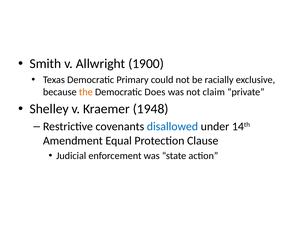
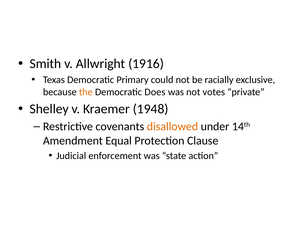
1900: 1900 -> 1916 (146, 64)
claim: claim -> votes (214, 92)
disallowed colour: blue -> orange (172, 126)
